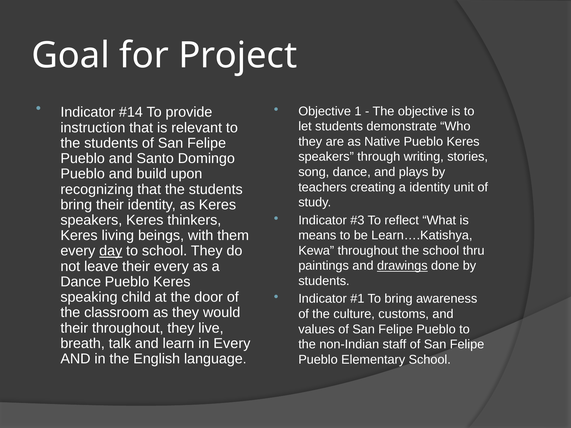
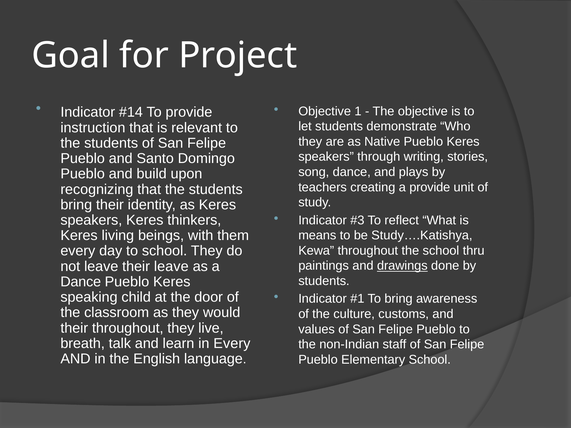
a identity: identity -> provide (430, 187)
Learn….Katishya: Learn….Katishya -> Study….Katishya (422, 236)
day underline: present -> none (111, 251)
their every: every -> leave (171, 267)
